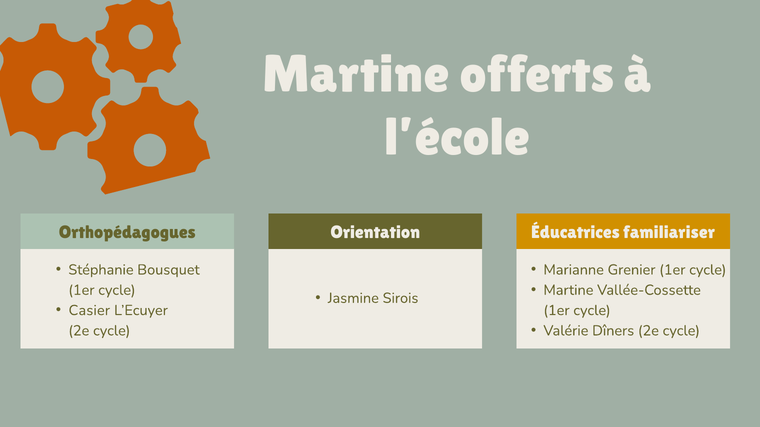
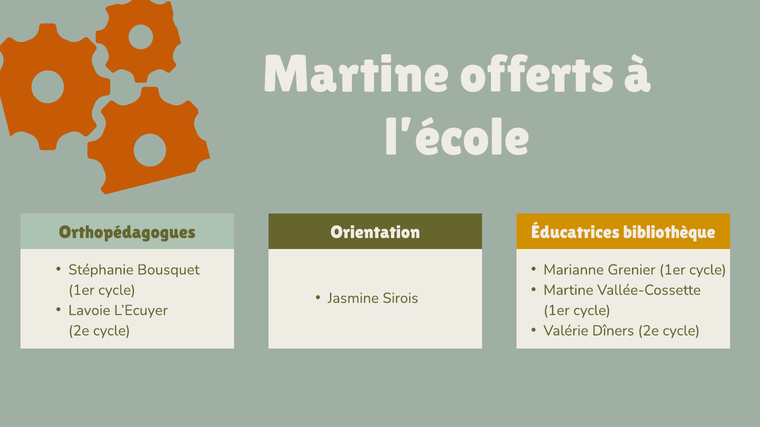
familiariser: familiariser -> bibliothèque (669, 233)
Casier: Casier -> Lavoie (89, 311)
